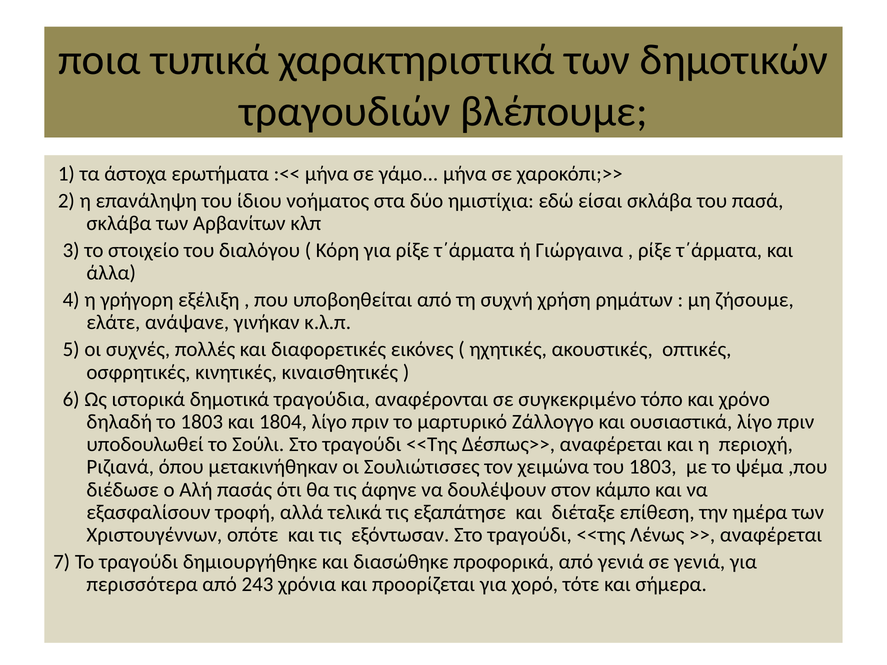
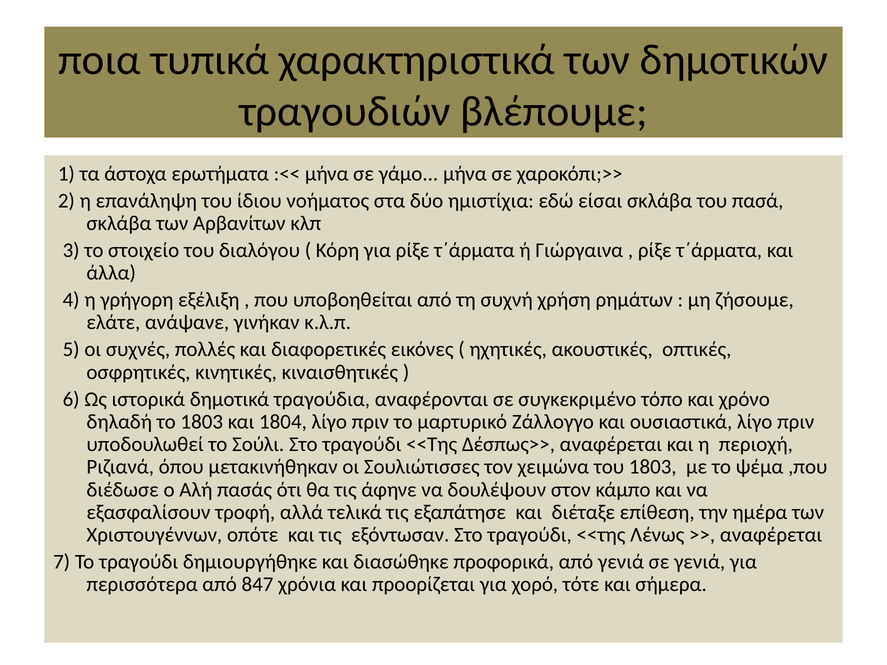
243: 243 -> 847 (258, 585)
